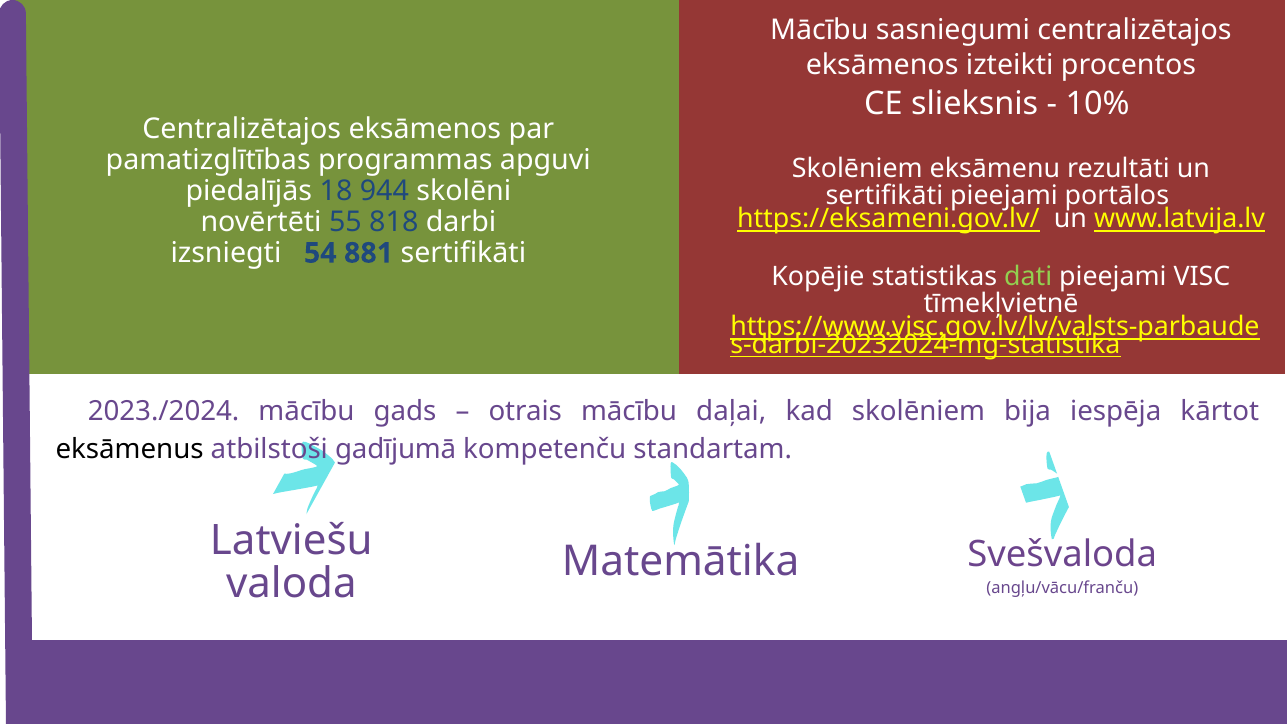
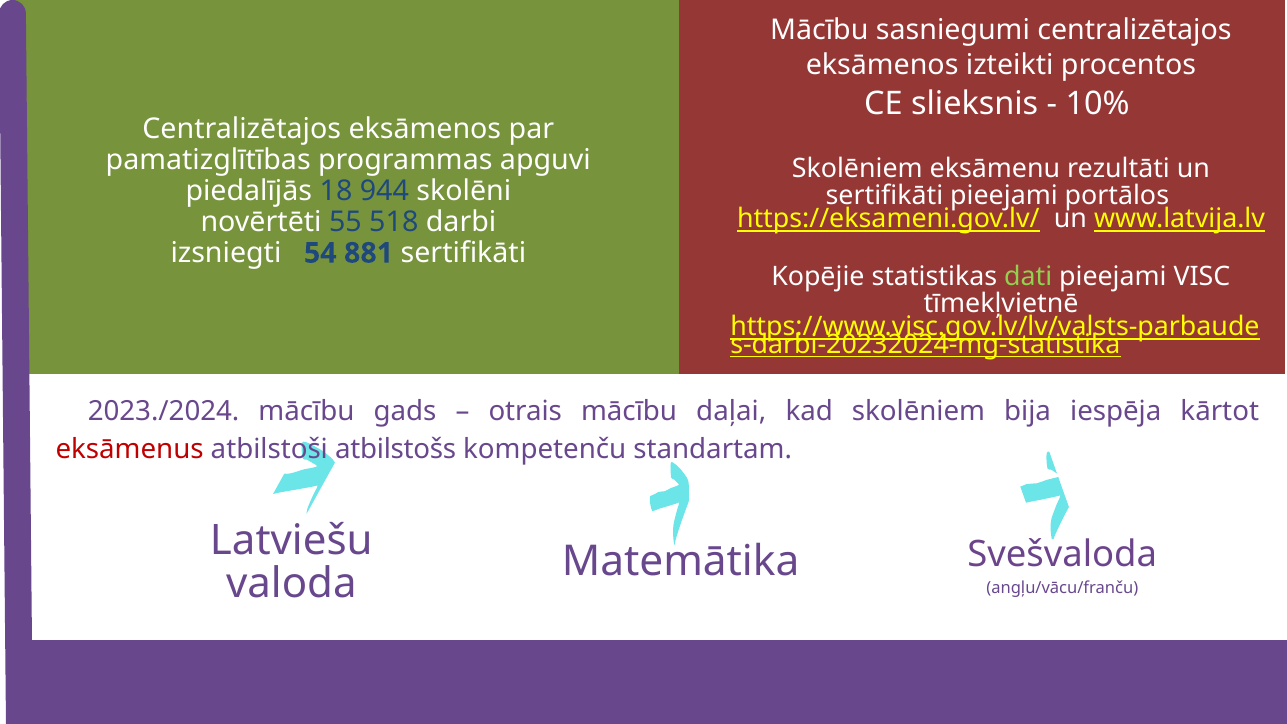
818: 818 -> 518 (394, 222)
eksāmenus colour: black -> red (130, 449)
gadījumā: gadījumā -> atbilstošs (396, 449)
